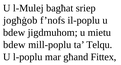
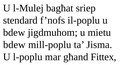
jogħġob: jogħġob -> stendard (20, 20)
Telqu: Telqu -> Jisma (99, 45)
